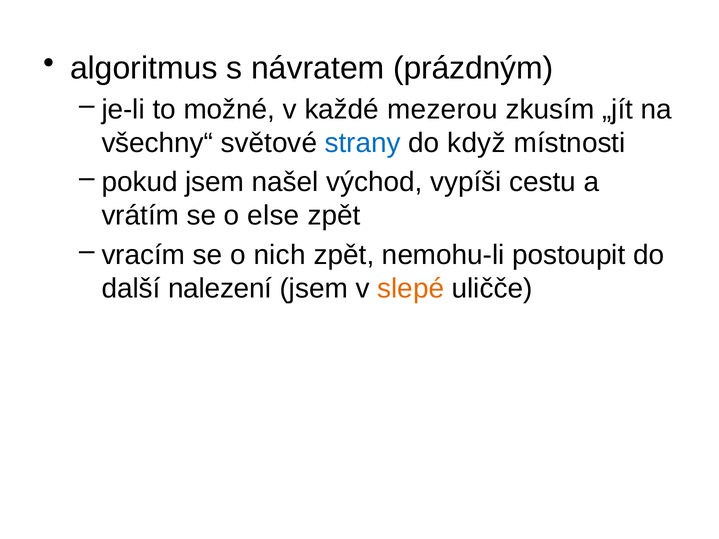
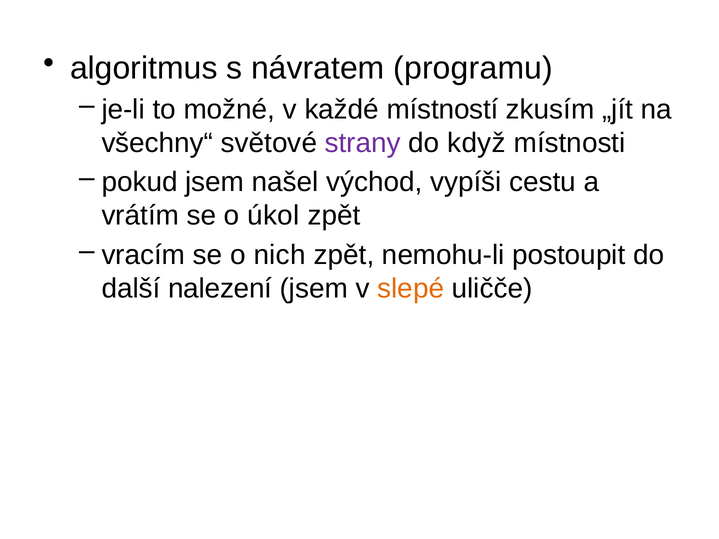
prázdným: prázdným -> programu (473, 68)
mezerou: mezerou -> místností (443, 109)
strany colour: blue -> purple (363, 143)
else: else -> úkol (273, 216)
